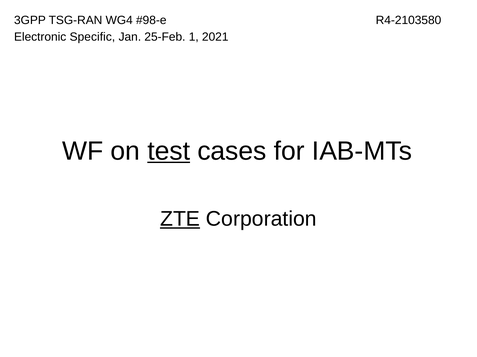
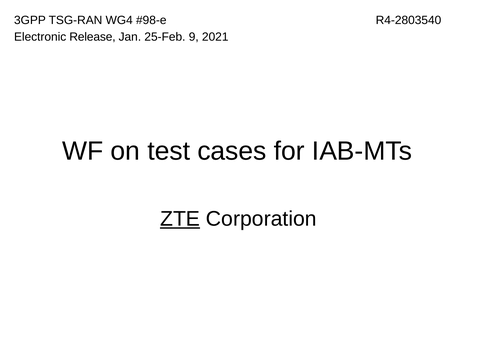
R4-2103580: R4-2103580 -> R4-2803540 (408, 20)
Specific: Specific -> Release (92, 37)
1: 1 -> 9 (194, 37)
test underline: present -> none (169, 151)
